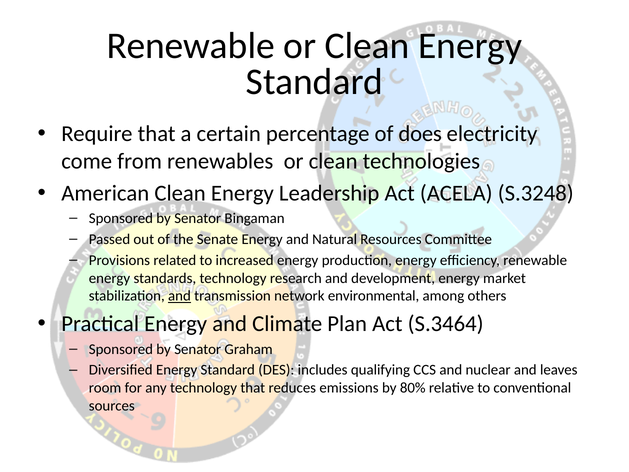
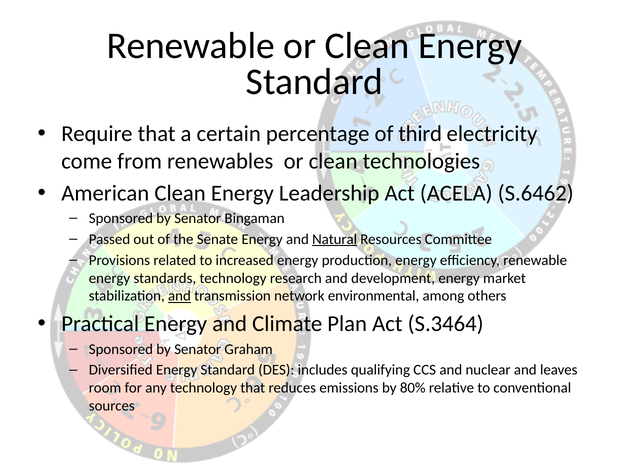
does: does -> third (420, 134)
S.3248: S.3248 -> S.6462 (536, 193)
Natural underline: none -> present (335, 239)
